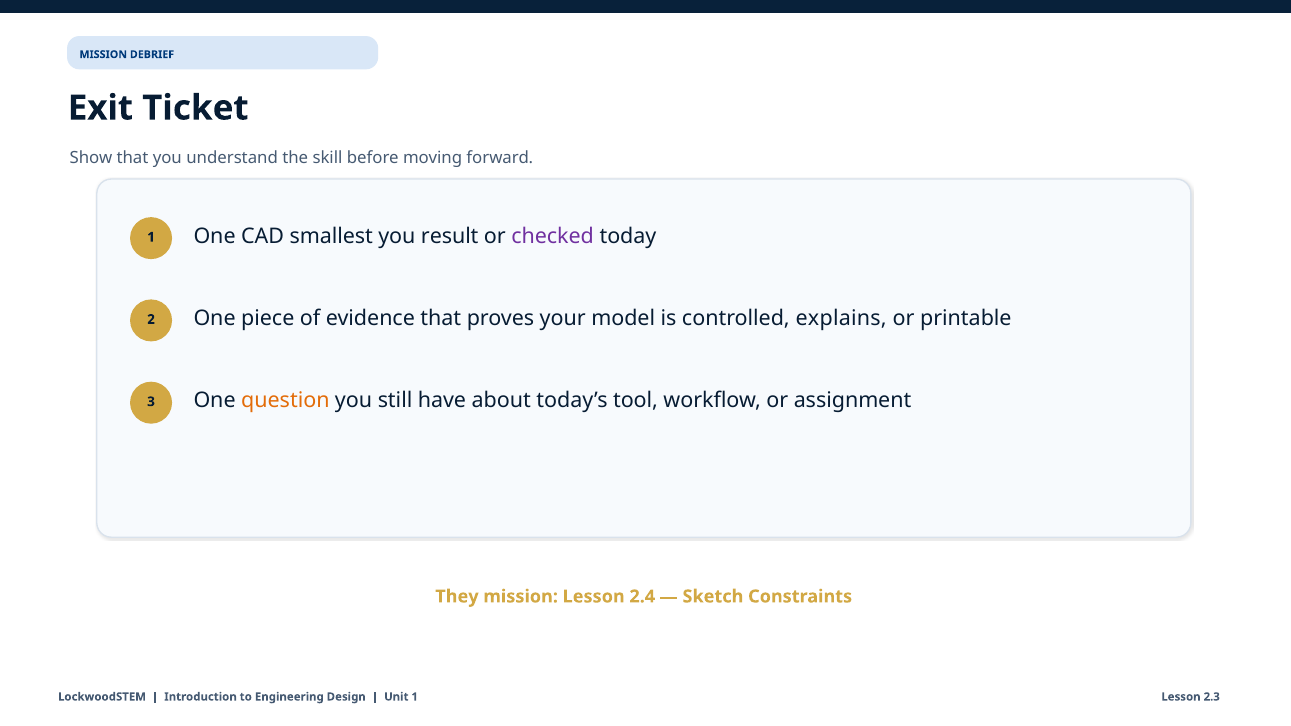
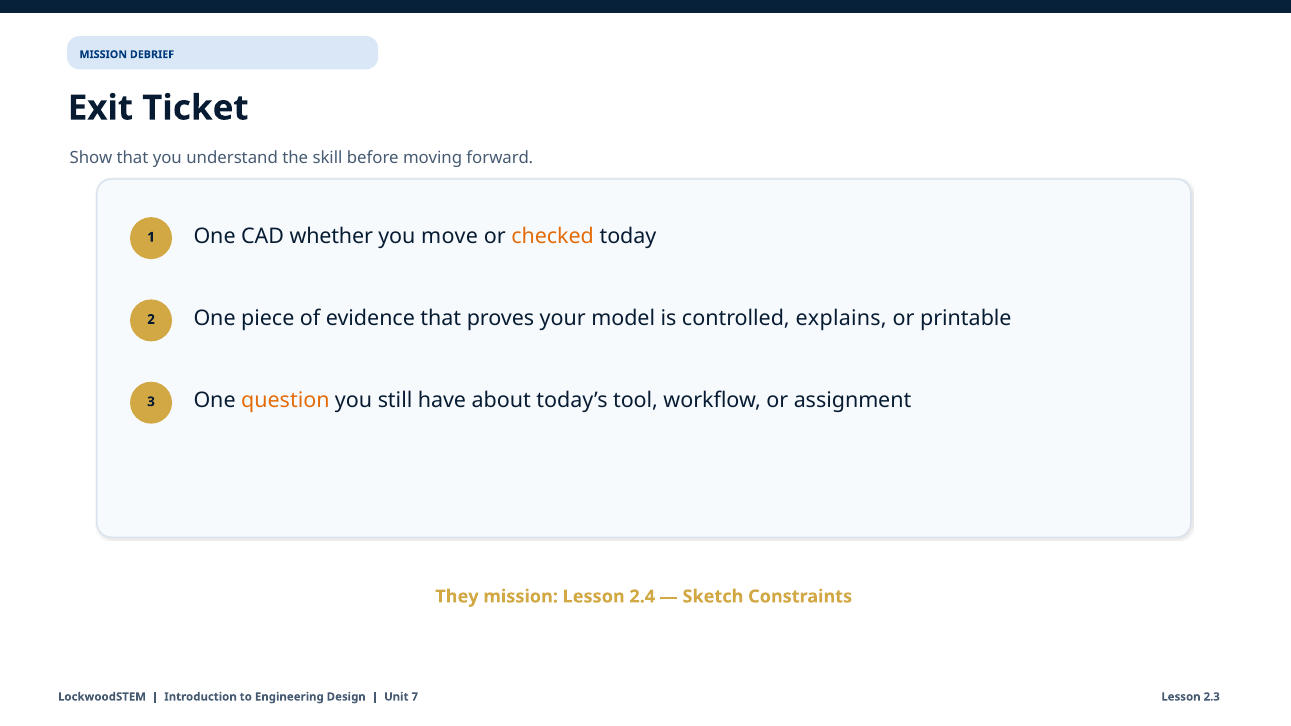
smallest: smallest -> whether (331, 236)
result: result -> move (450, 236)
checked colour: purple -> orange (553, 236)
Unit 1: 1 -> 7 (415, 697)
